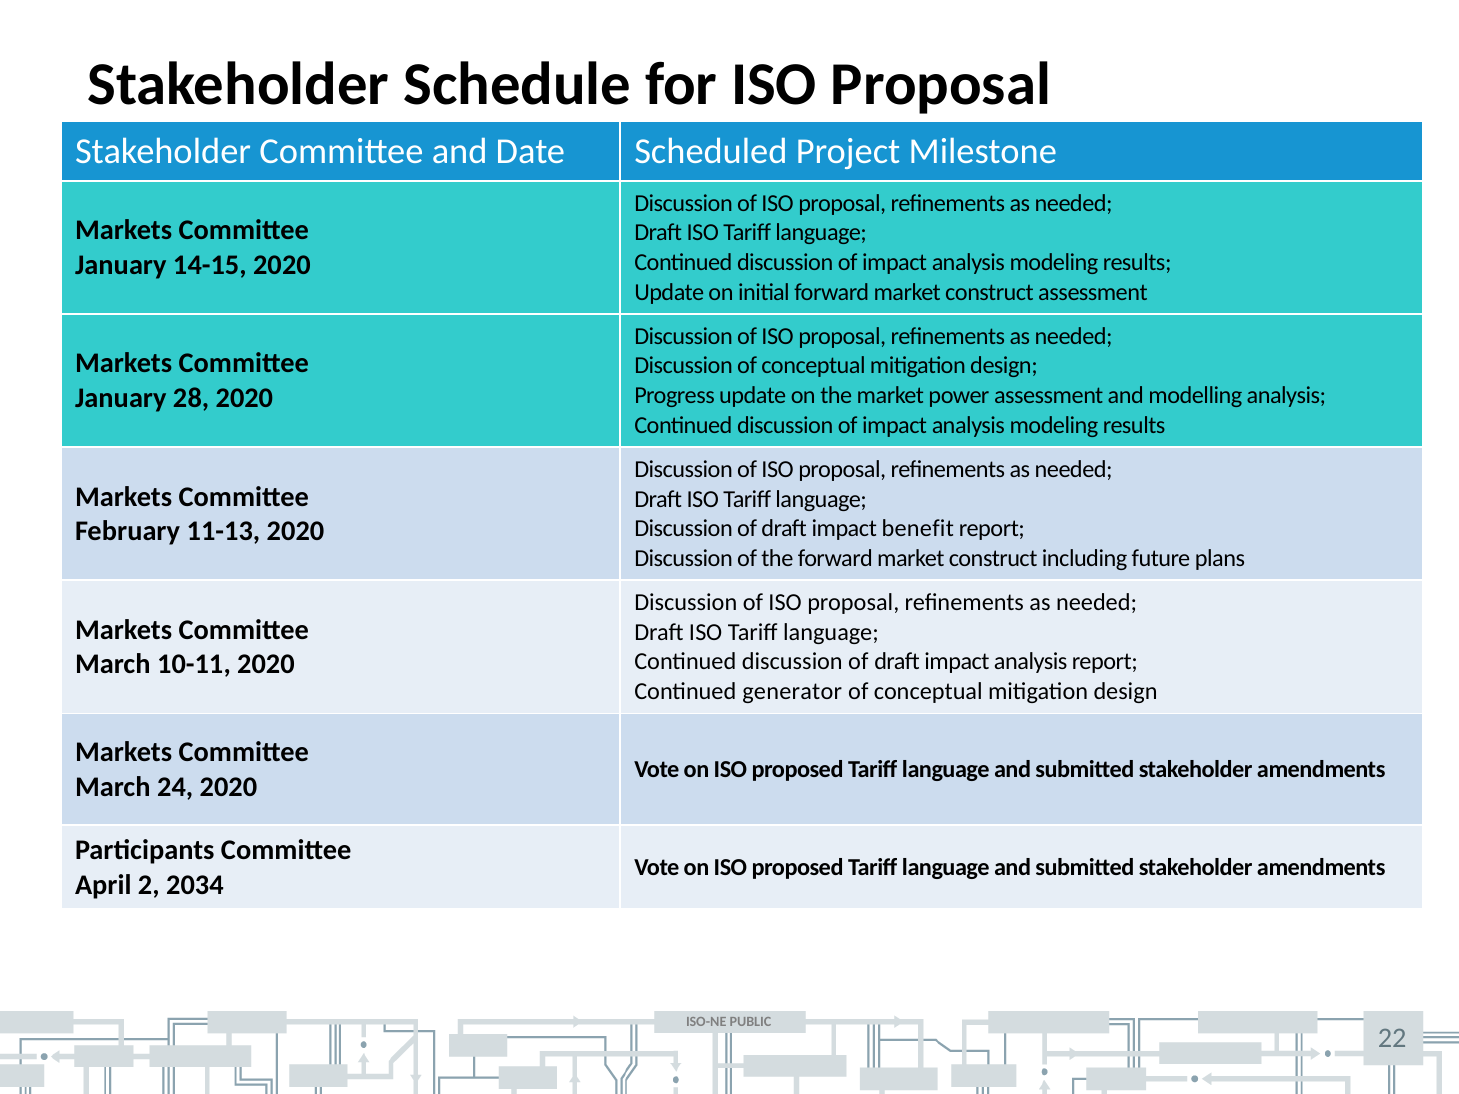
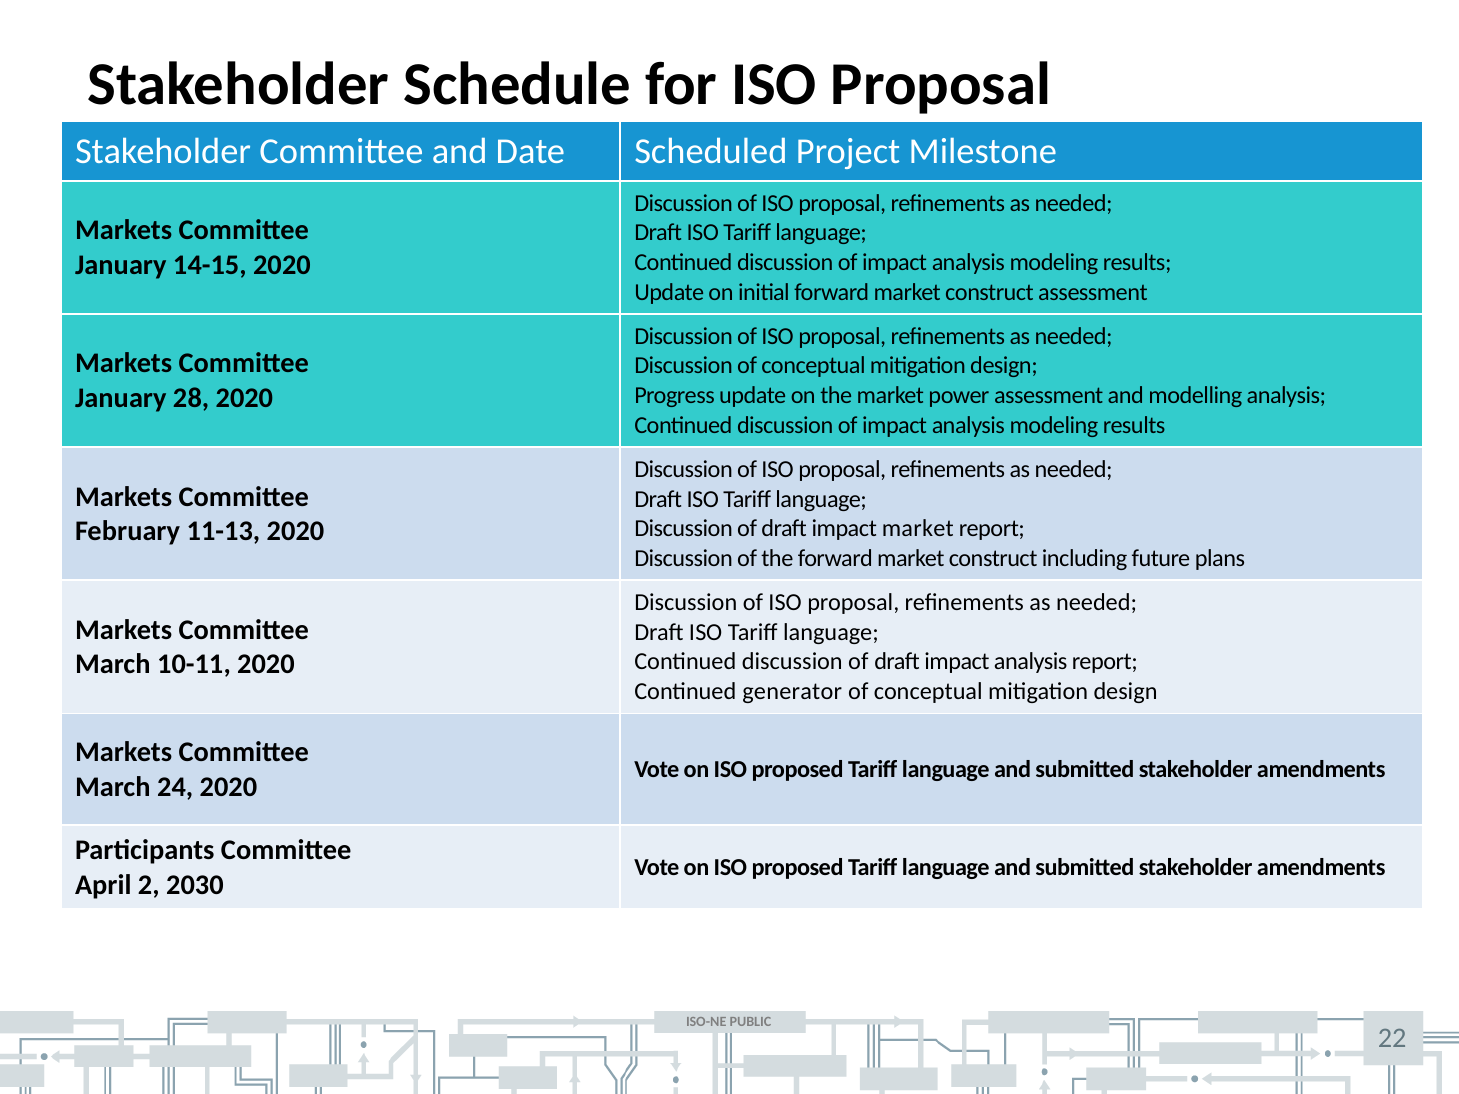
impact benefit: benefit -> market (918, 529)
2034: 2034 -> 2030 (195, 885)
